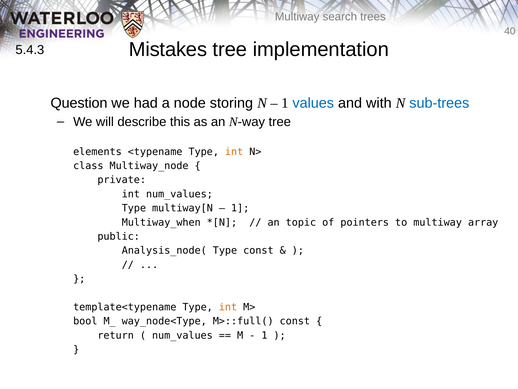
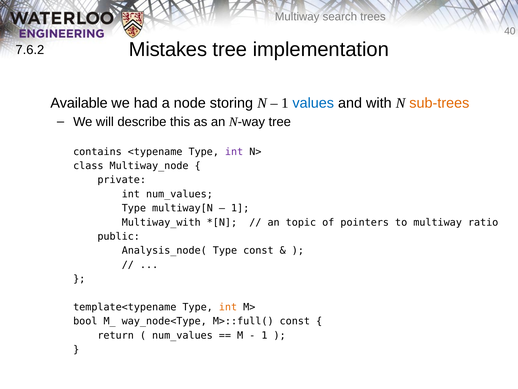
5.4.3: 5.4.3 -> 7.6.2 (30, 50)
Question: Question -> Available (79, 103)
sub-trees colour: blue -> orange (439, 103)
elements: elements -> contains (97, 152)
int colour: orange -> purple (234, 152)
Multiway_when: Multiway_when -> Multiway_with (161, 222)
array: array -> ratio (483, 222)
